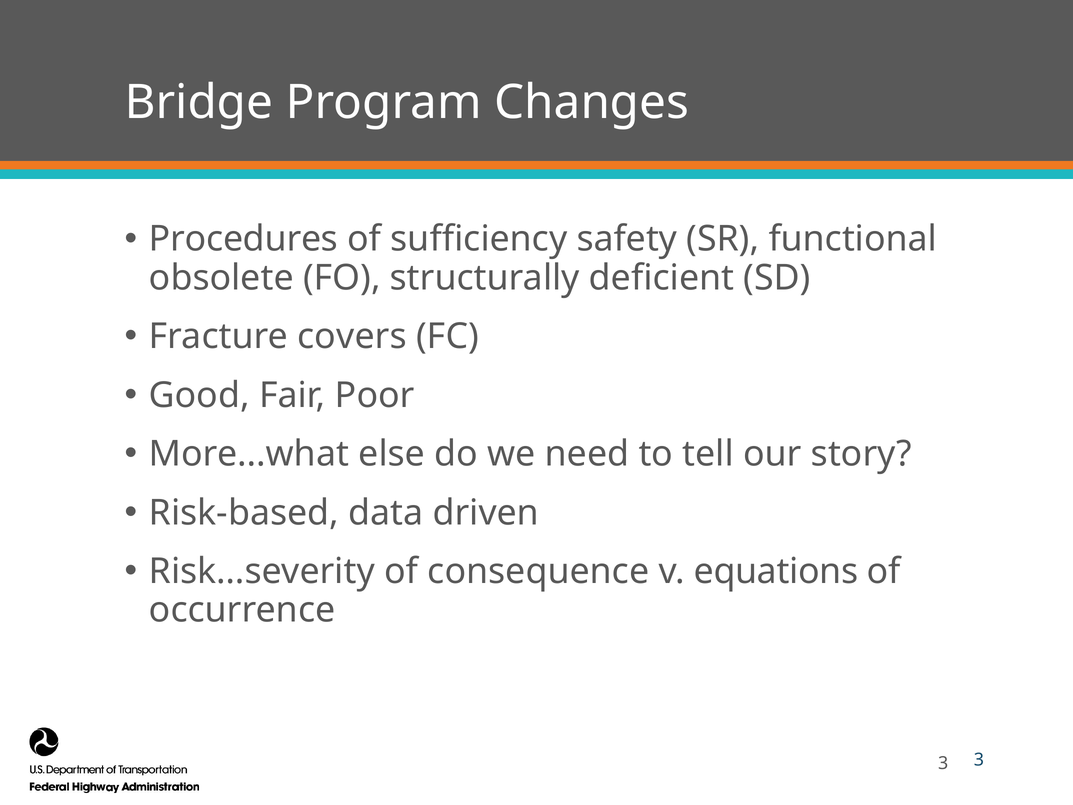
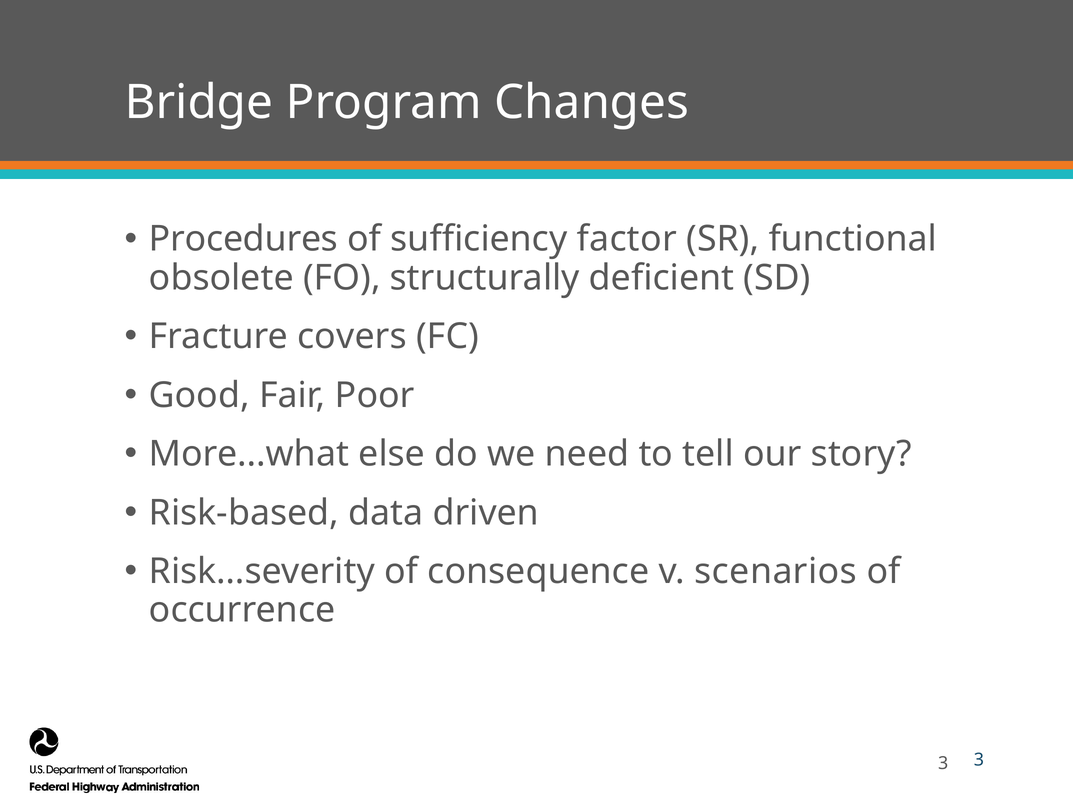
safety: safety -> factor (627, 239)
equations: equations -> scenarios (776, 571)
